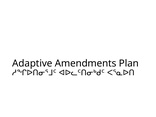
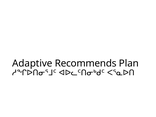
Amendments: Amendments -> Recommends (86, 63)
